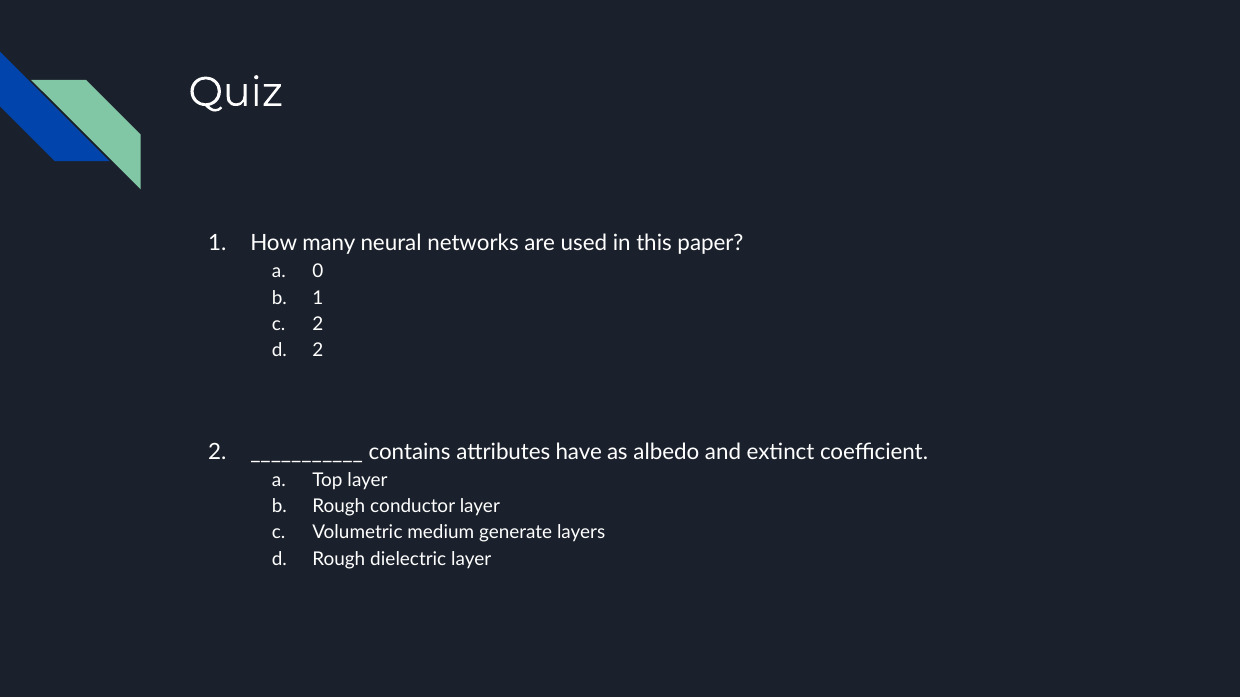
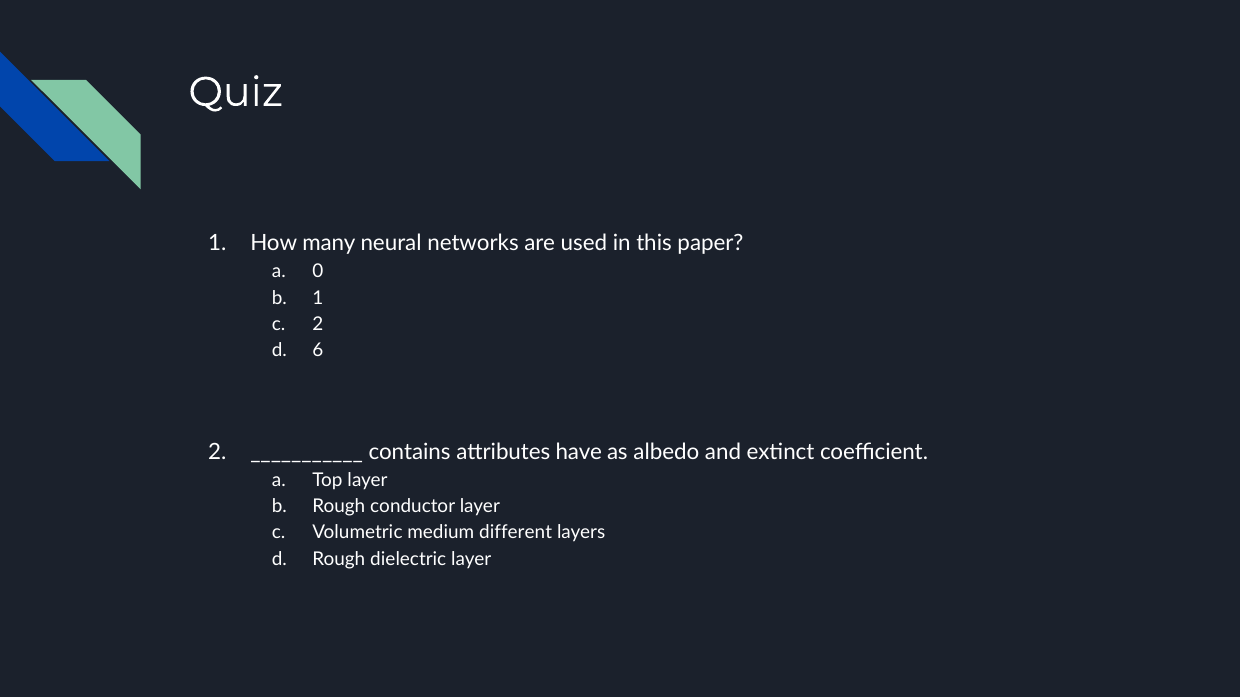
2: 2 -> 6 (318, 351)
generate: generate -> different (516, 533)
